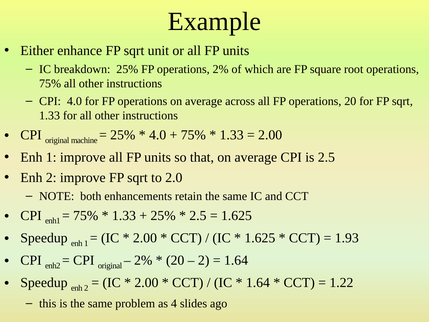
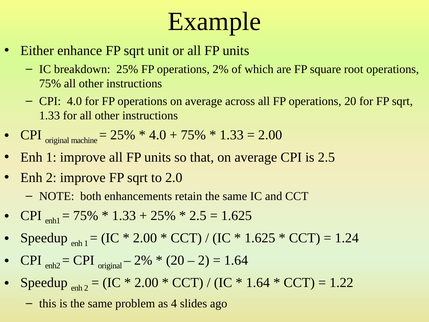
1.93: 1.93 -> 1.24 (347, 238)
